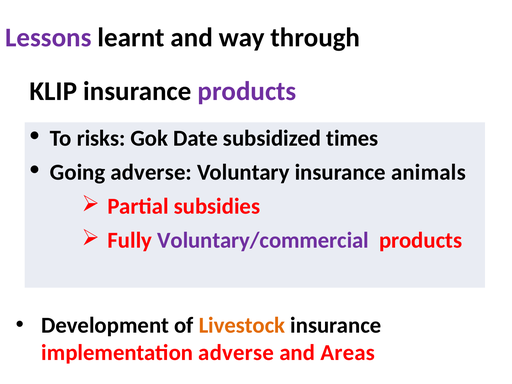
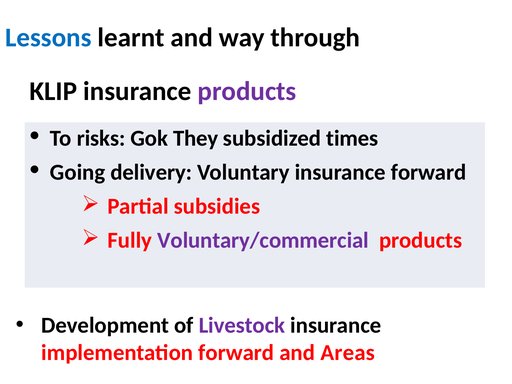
Lessons colour: purple -> blue (48, 38)
Date: Date -> They (196, 138)
Going adverse: adverse -> delivery (151, 172)
insurance animals: animals -> forward (429, 172)
Livestock colour: orange -> purple (242, 325)
implementation adverse: adverse -> forward (236, 353)
